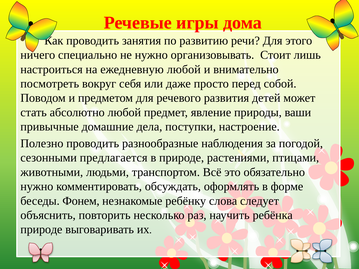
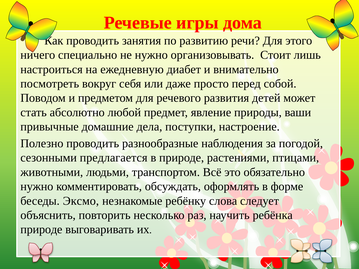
ежедневную любой: любой -> диабет (184, 69)
Фонем: Фонем -> Эксмо (81, 201)
